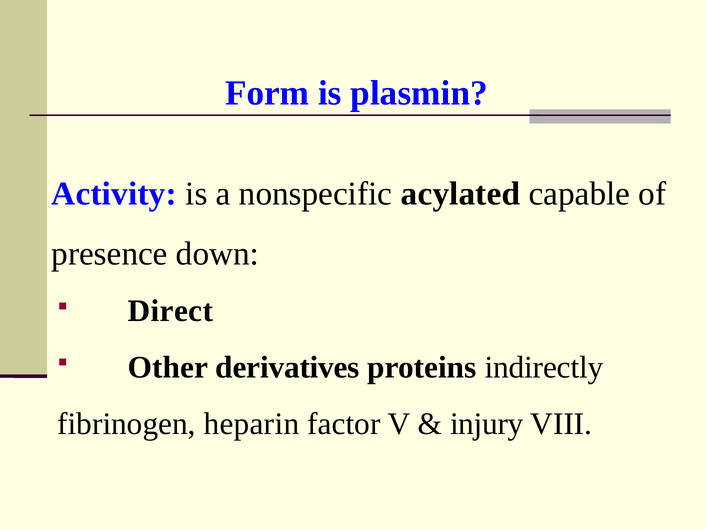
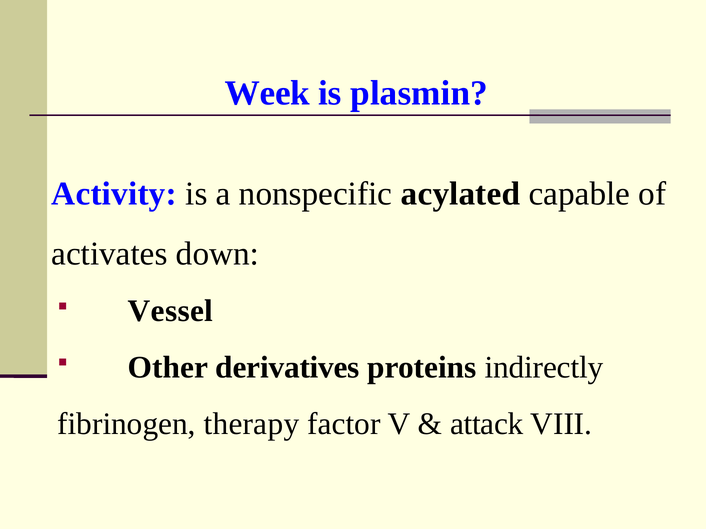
Form: Form -> Week (267, 93)
presence: presence -> activates (110, 254)
Direct: Direct -> Vessel (170, 311)
heparin: heparin -> therapy (251, 424)
injury: injury -> attack (487, 424)
